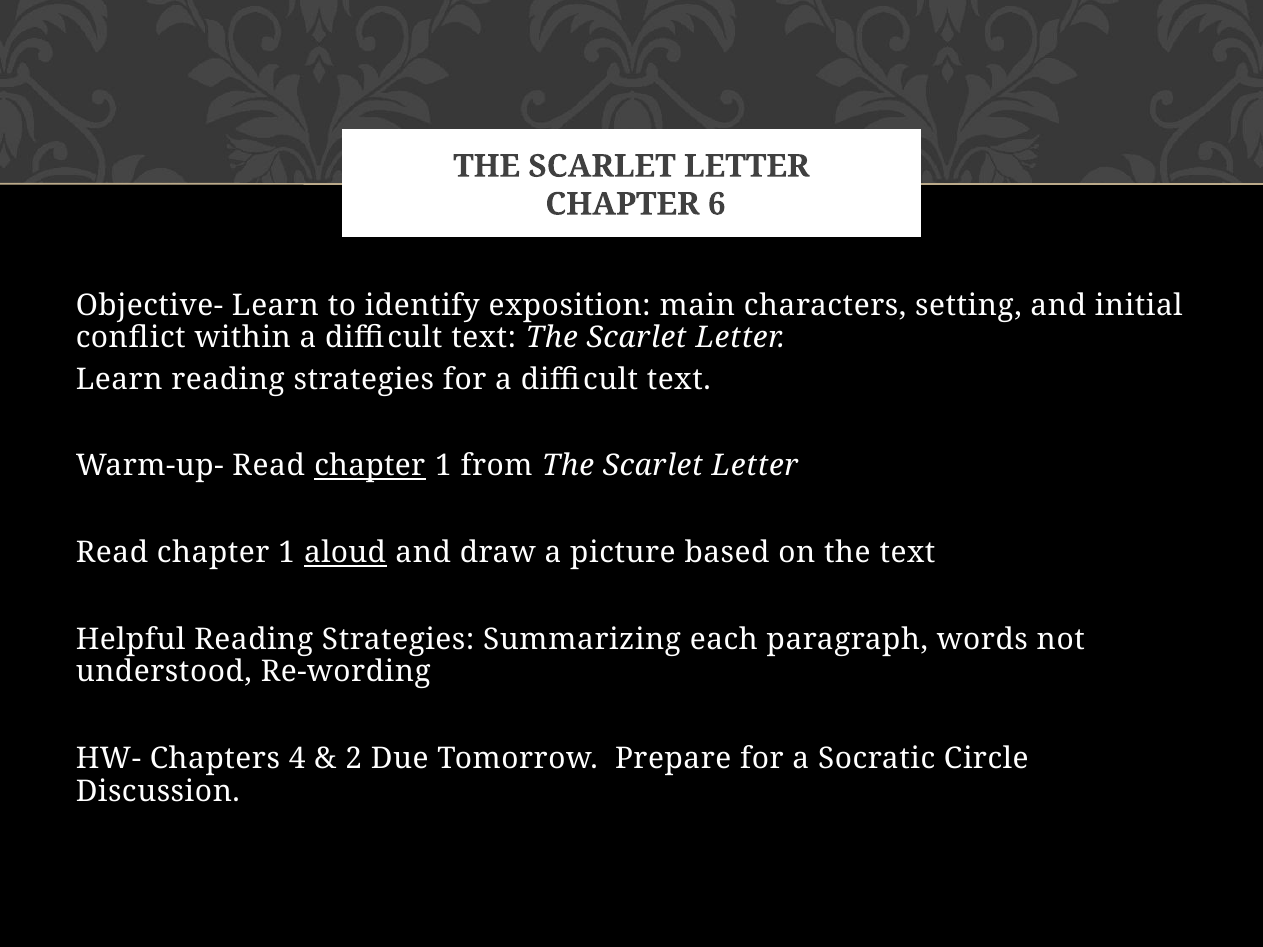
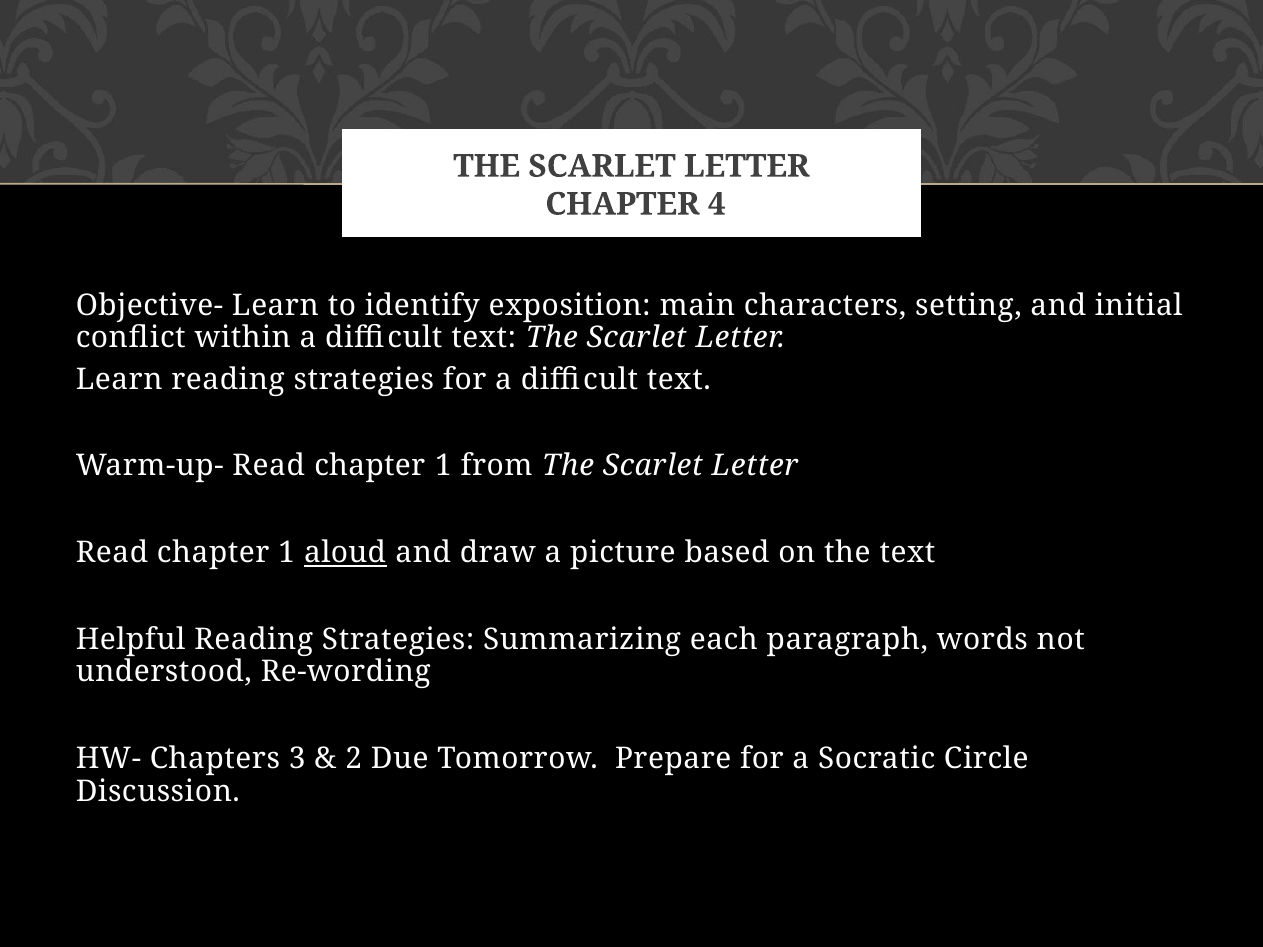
6: 6 -> 4 (717, 204)
chapter underline: present -> none (370, 466)
4: 4 -> 3 (297, 759)
